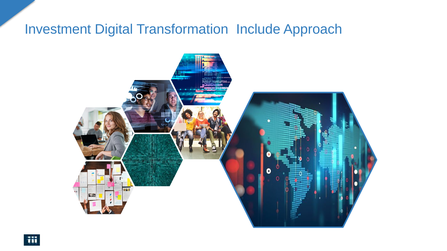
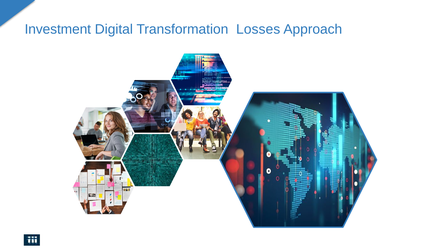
Include: Include -> Losses (258, 29)
